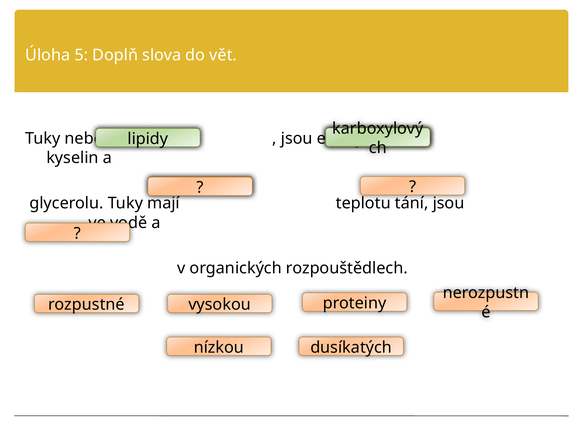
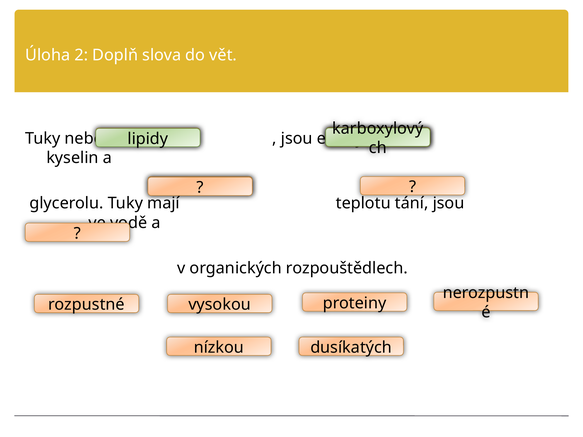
5: 5 -> 2 (81, 55)
